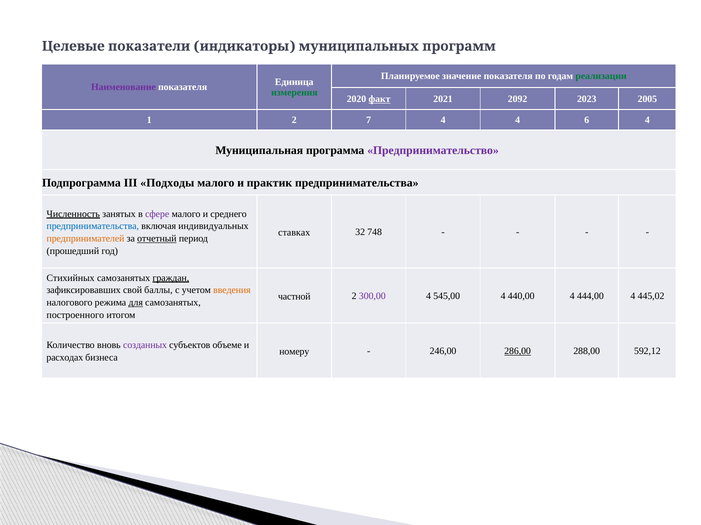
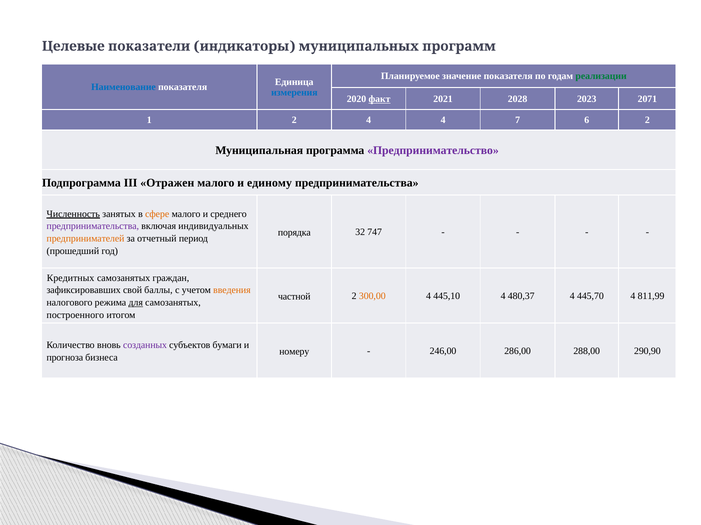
Наименование colour: purple -> blue (123, 87)
измерения colour: green -> blue (294, 93)
2092: 2092 -> 2028 (518, 99)
2005: 2005 -> 2071 (647, 99)
2 7: 7 -> 4 (369, 120)
4 4: 4 -> 7 (518, 120)
6 4: 4 -> 2 (647, 120)
Подходы: Подходы -> Отражен (167, 183)
практик: практик -> единому (269, 183)
сфере colour: purple -> orange (157, 214)
предпринимательства colour: blue -> purple (93, 226)
ставках: ставках -> порядка (294, 233)
748: 748 -> 747 (375, 232)
отчетный underline: present -> none (157, 239)
Стихийных: Стихийных -> Кредитных (71, 278)
граждан underline: present -> none (171, 278)
300,00 colour: purple -> orange (372, 296)
545,00: 545,00 -> 445,10 (447, 296)
440,00: 440,00 -> 480,37 (521, 296)
444,00: 444,00 -> 445,70 (590, 296)
445,02: 445,02 -> 811,99 (651, 296)
объеме: объеме -> бумаги (227, 346)
286,00 underline: present -> none (518, 351)
592,12: 592,12 -> 290,90 (647, 351)
расходах: расходах -> прогноза (65, 358)
